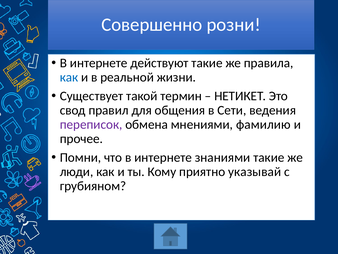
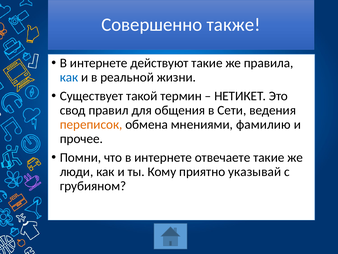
розни: розни -> также (234, 25)
переписок colour: purple -> orange (91, 124)
знаниями: знаниями -> отвечаете (223, 157)
